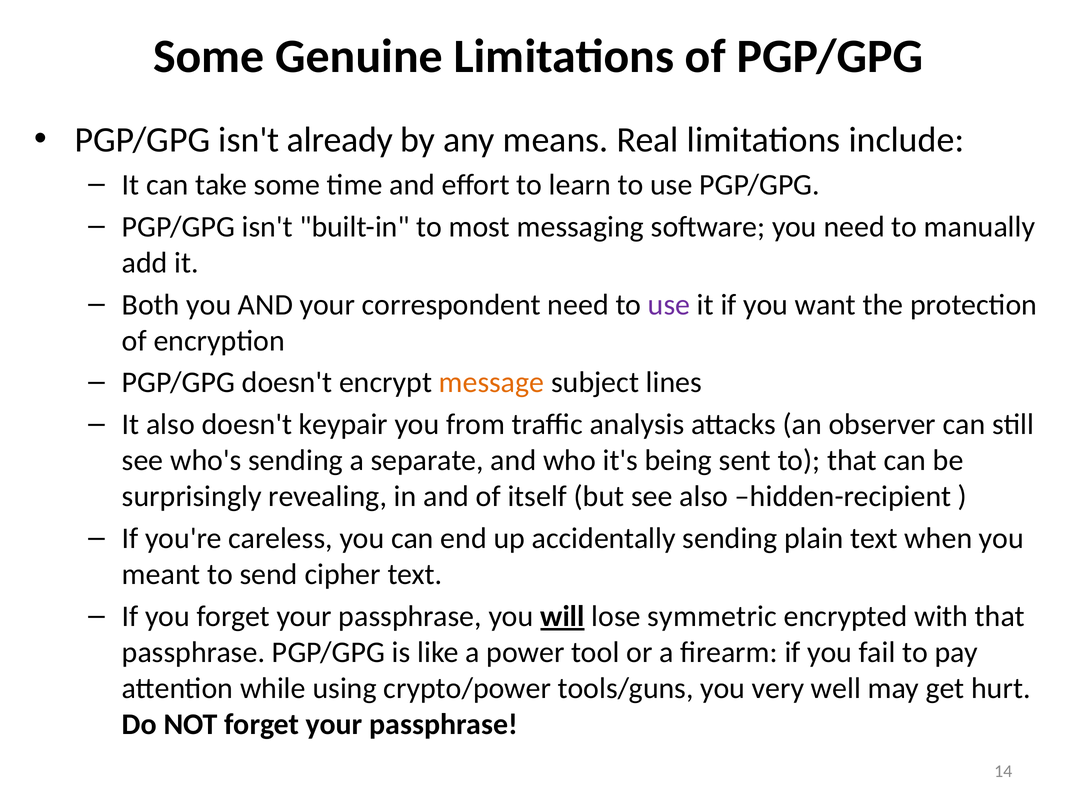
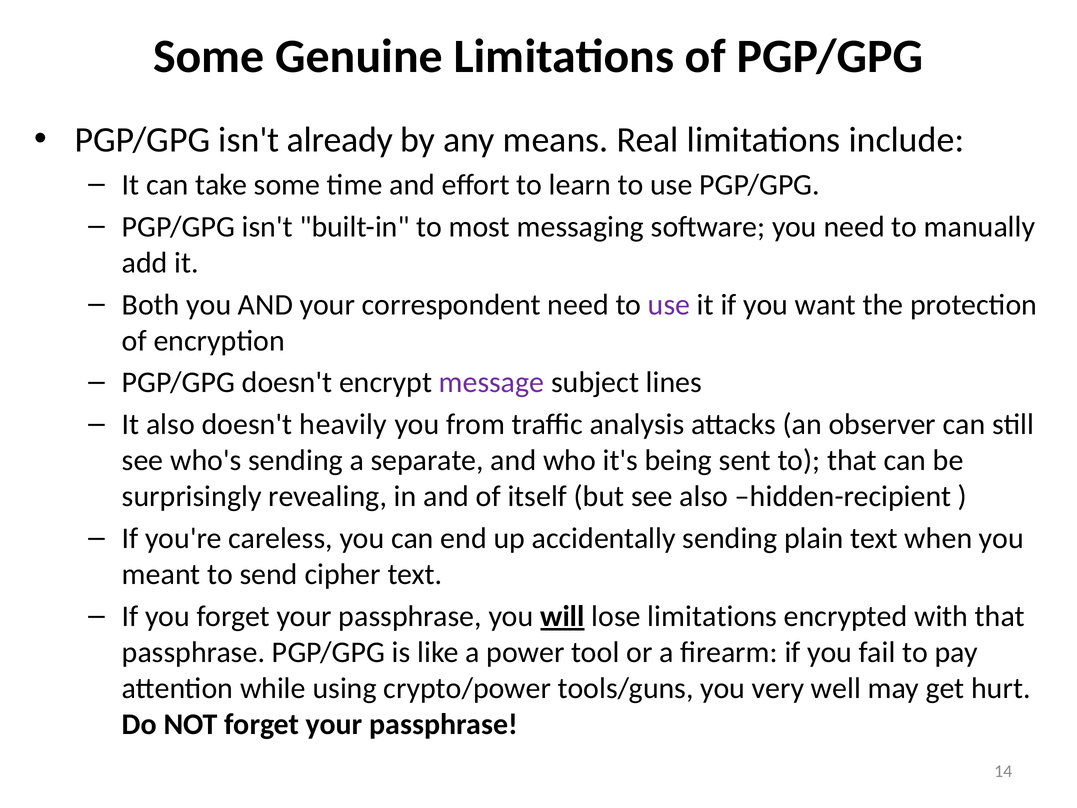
message colour: orange -> purple (492, 382)
keypair: keypair -> heavily (343, 424)
lose symmetric: symmetric -> limitations (712, 616)
